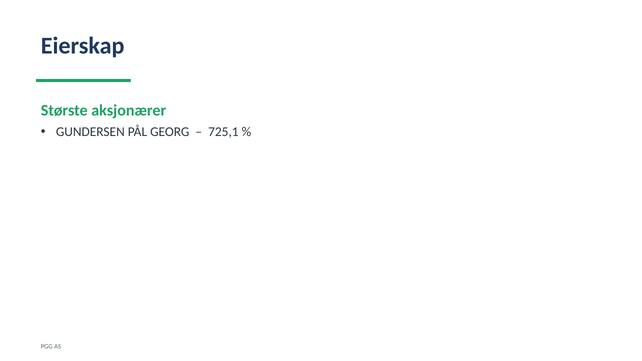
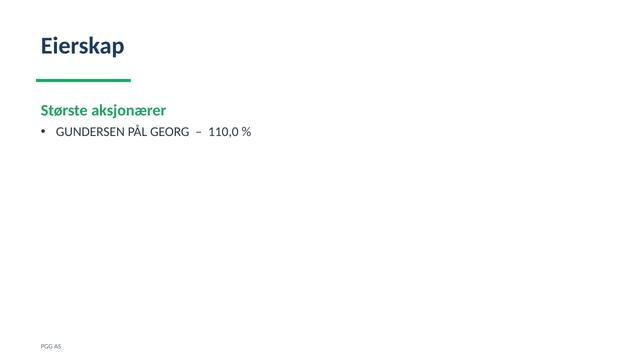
725,1: 725,1 -> 110,0 (223, 132)
